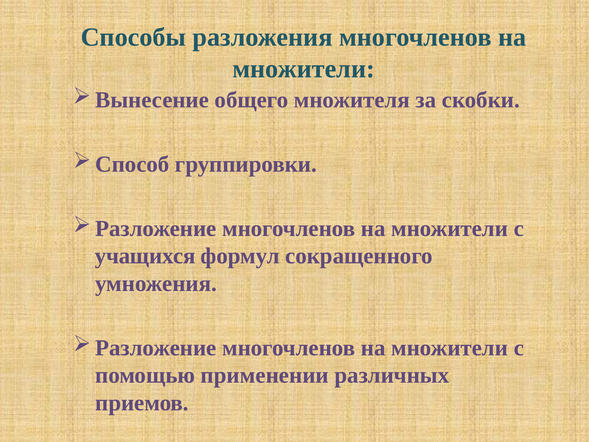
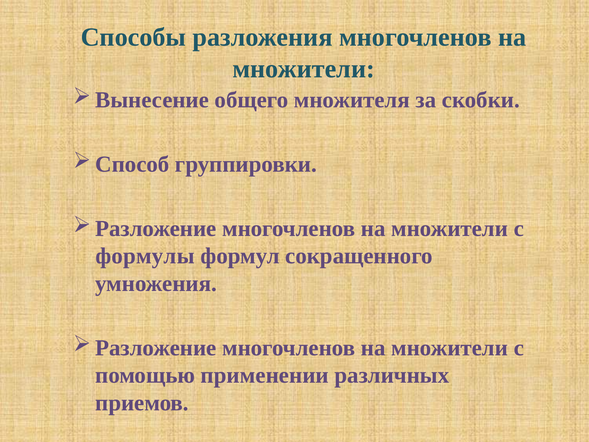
учащихся: учащихся -> формулы (145, 256)
